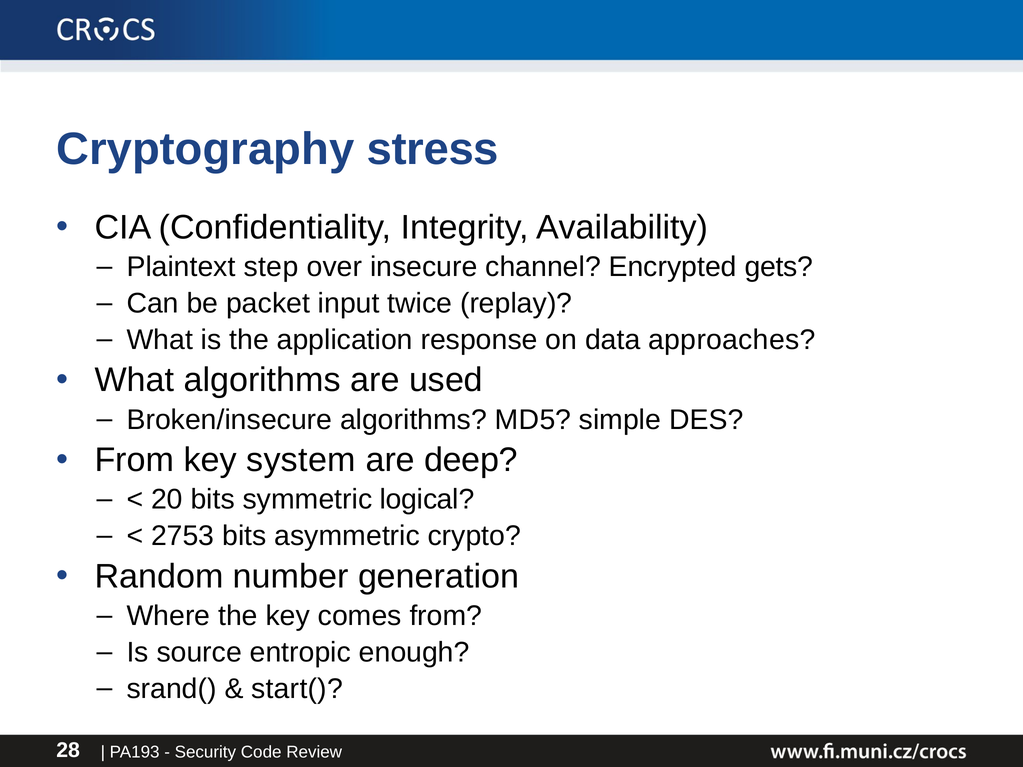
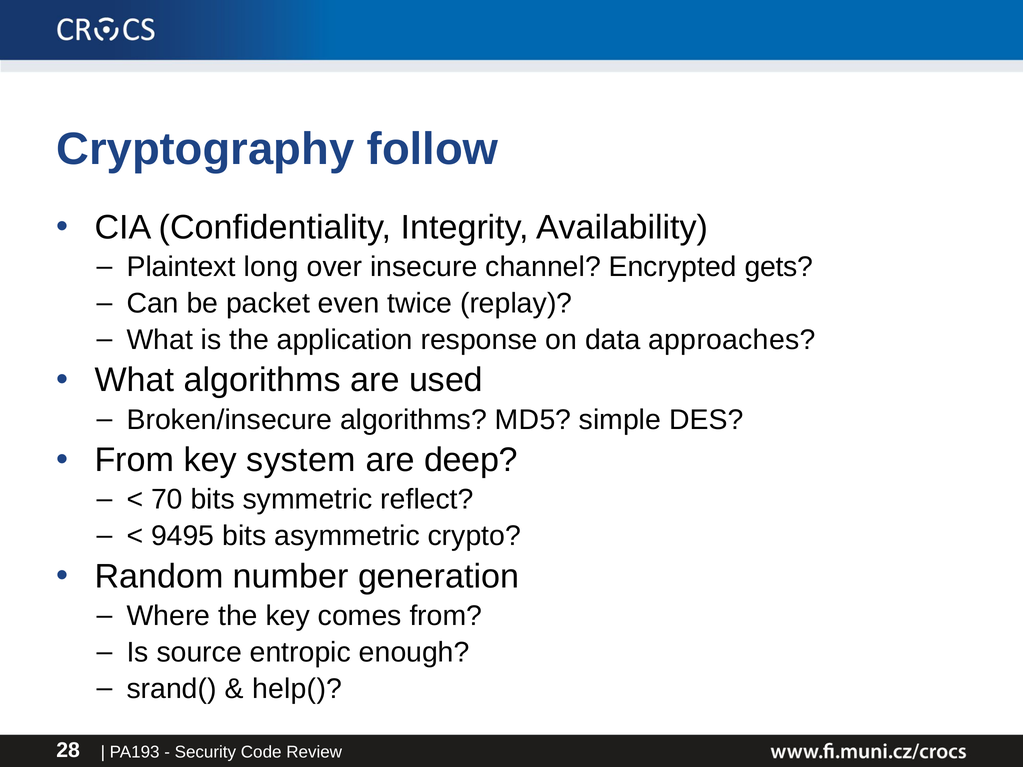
stress: stress -> follow (433, 149)
step: step -> long (271, 267)
input: input -> even (349, 303)
20: 20 -> 70 (167, 500)
logical: logical -> reflect (427, 500)
2753: 2753 -> 9495 (183, 536)
start(: start( -> help( (297, 689)
